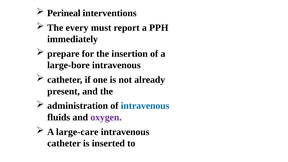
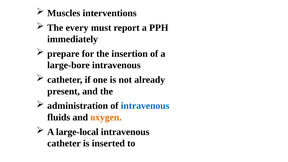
Perineal: Perineal -> Muscles (64, 13)
oxygen colour: purple -> orange (106, 117)
large-care: large-care -> large-local (77, 132)
